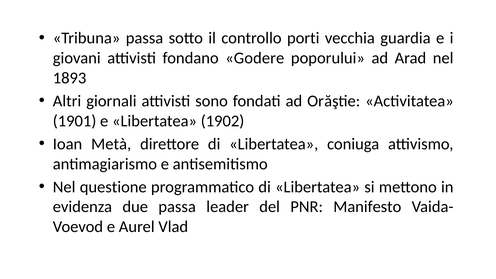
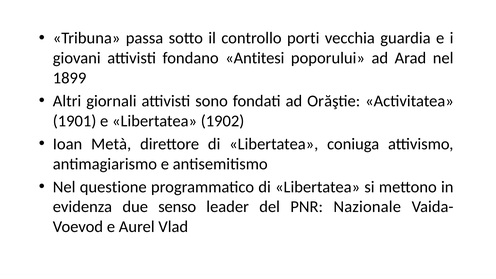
Godere: Godere -> Antitesi (255, 58)
1893: 1893 -> 1899 (70, 78)
due passa: passa -> senso (177, 207)
Manifesto: Manifesto -> Nazionale (367, 207)
